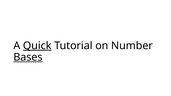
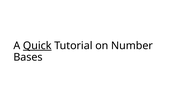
Bases underline: present -> none (28, 57)
